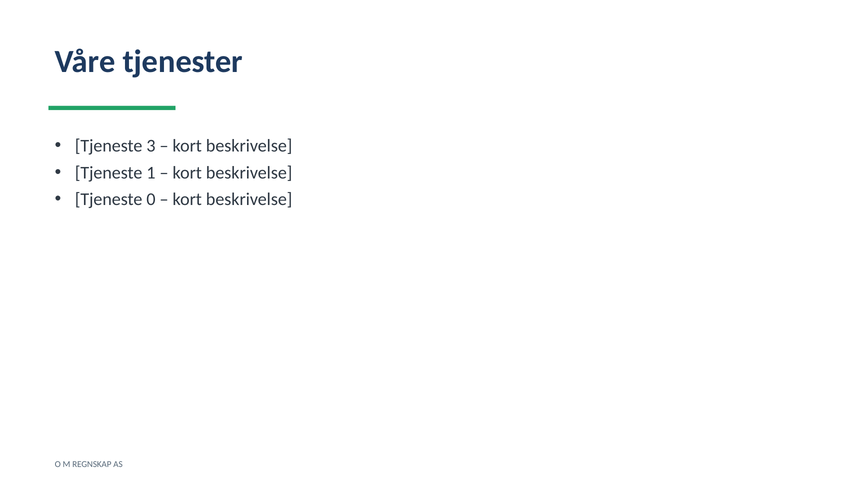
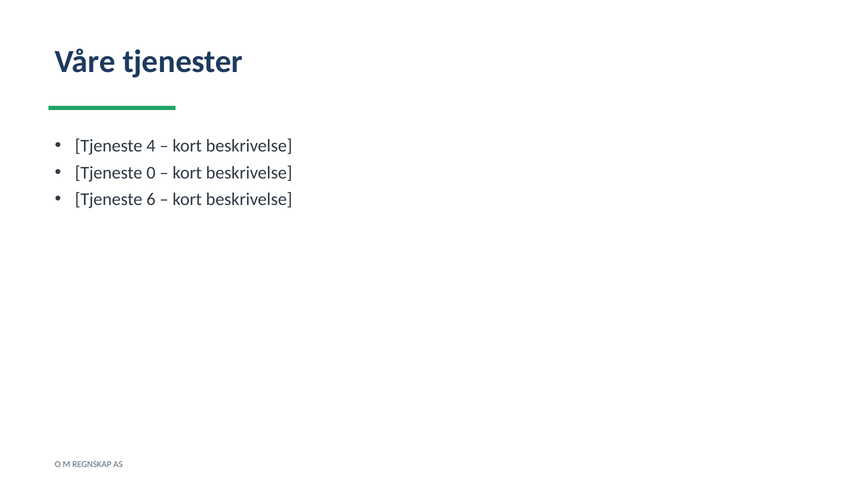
3: 3 -> 4 (151, 146)
1: 1 -> 0 (151, 173)
0: 0 -> 6 (151, 200)
